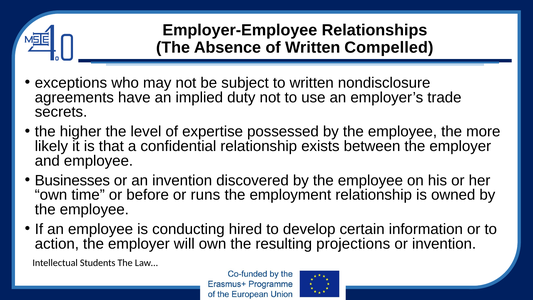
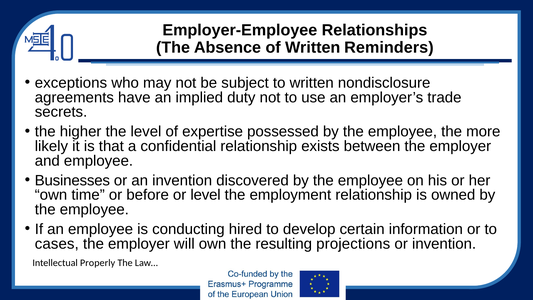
Compelled: Compelled -> Reminders (389, 48)
or runs: runs -> level (206, 195)
action: action -> cases (57, 244)
Students: Students -> Properly (98, 263)
